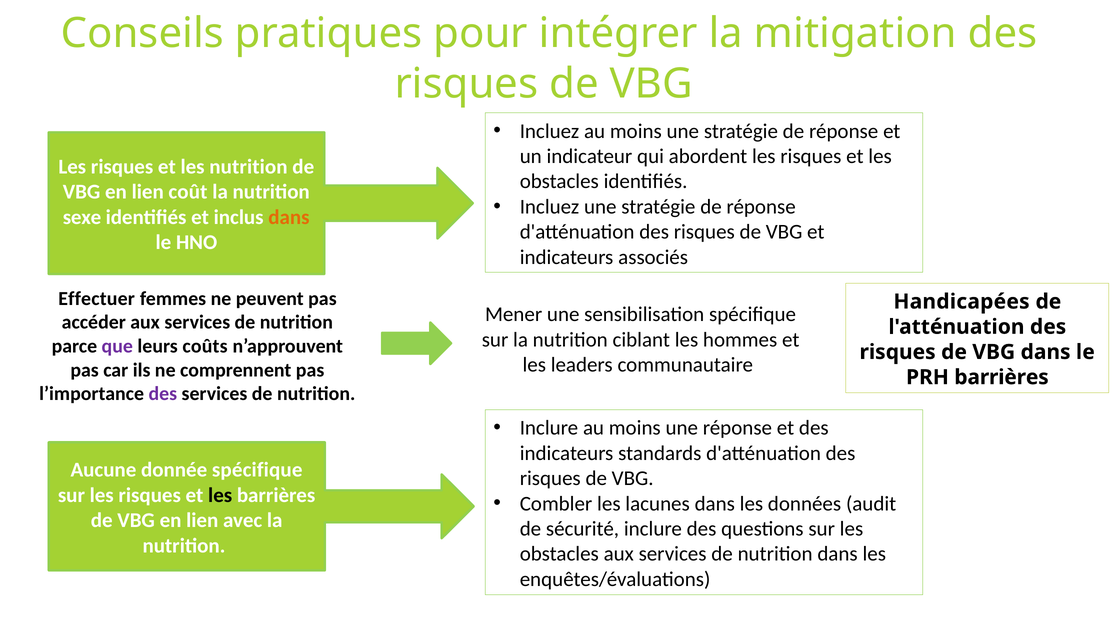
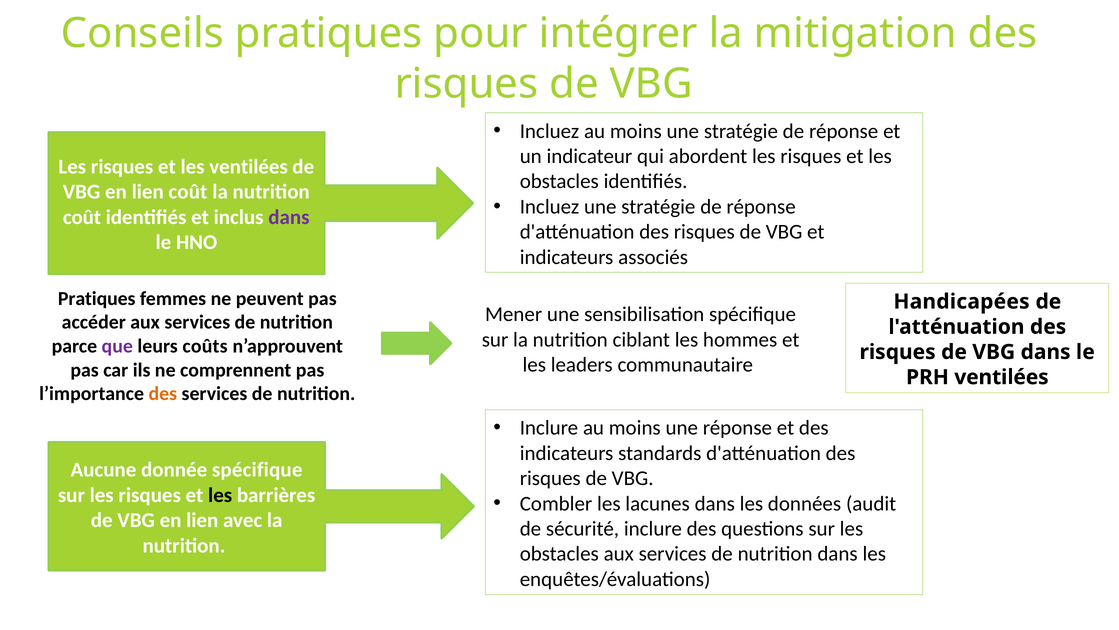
les nutrition: nutrition -> ventilées (249, 167)
sexe: sexe -> coût (82, 217)
dans colour: orange -> purple (289, 217)
Effectuer: Effectuer -> Pratiques (97, 299)
PRH barrières: barrières -> ventilées (1001, 377)
des colour: purple -> orange (163, 394)
